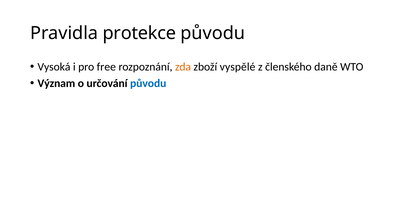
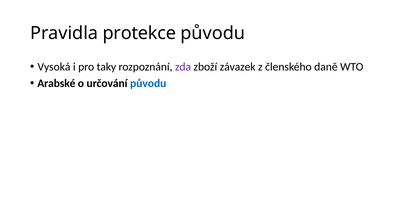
free: free -> taky (106, 67)
zda colour: orange -> purple (183, 67)
vyspělé: vyspělé -> závazek (238, 67)
Význam: Význam -> Arabské (56, 83)
